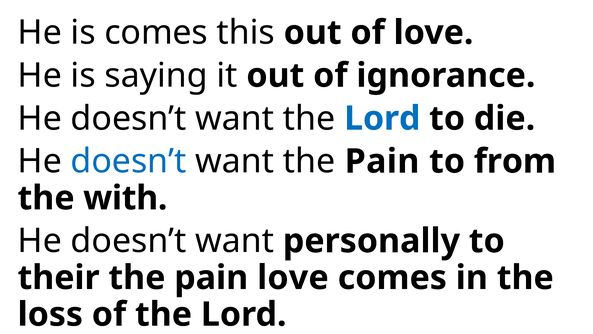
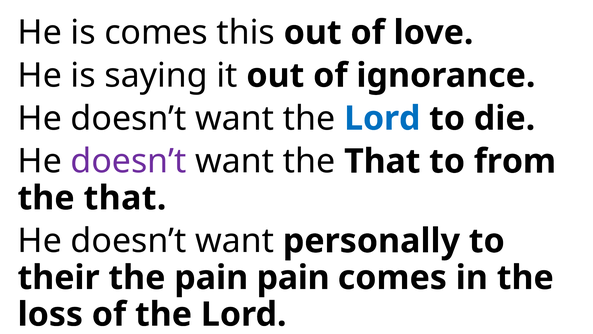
doesn’t colour: blue -> purple (129, 161)
want the Pain: Pain -> That (382, 161)
with: with -> that (125, 198)
pain love: love -> pain (293, 277)
